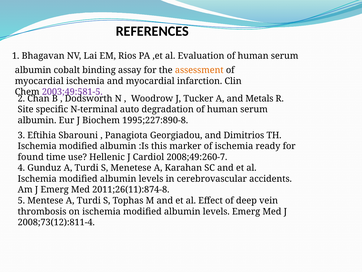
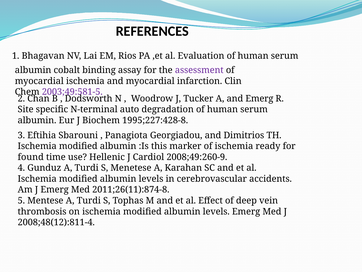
assessment colour: orange -> purple (199, 70)
and Metals: Metals -> Emerg (259, 98)
1995;227:890-8: 1995;227:890-8 -> 1995;227:428-8 (155, 120)
2008;49:260-7: 2008;49:260-7 -> 2008;49:260-9 (197, 157)
2008;73(12):811-4: 2008;73(12):811-4 -> 2008;48(12):811-4 (56, 222)
